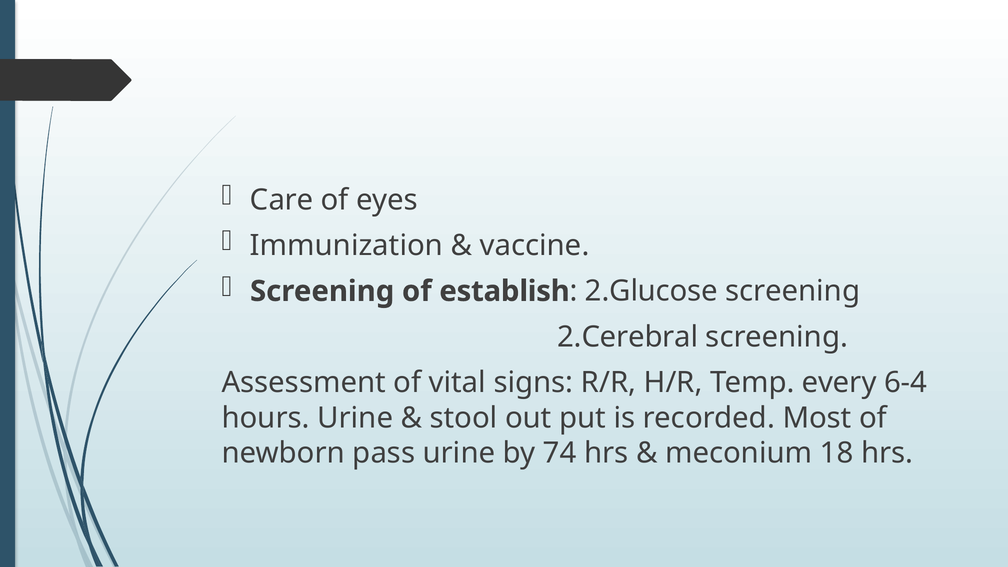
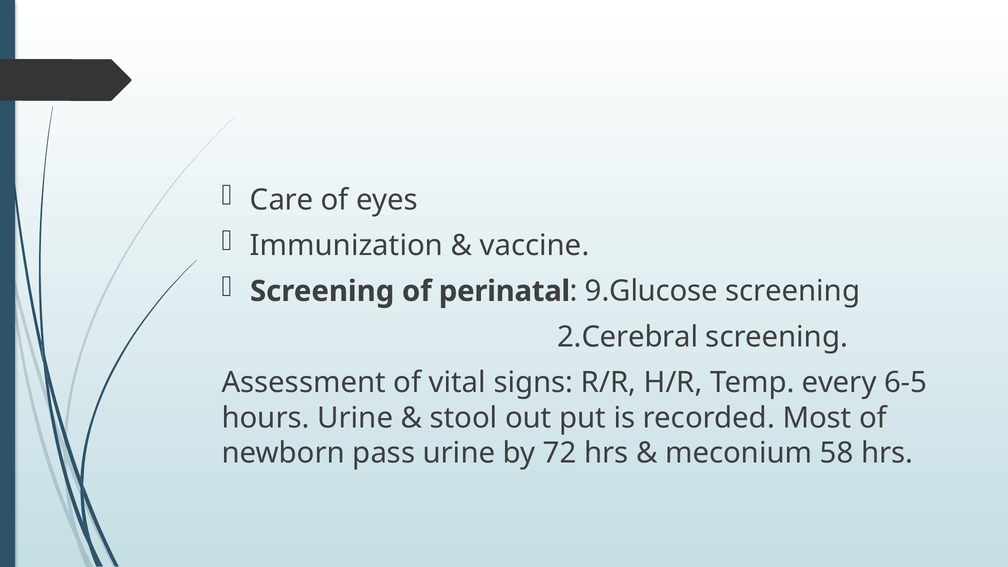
establish: establish -> perinatal (505, 291)
2.Glucose: 2.Glucose -> 9.Glucose (651, 291)
6-4: 6-4 -> 6-5 (906, 383)
74: 74 -> 72 (560, 453)
18: 18 -> 58 (837, 453)
